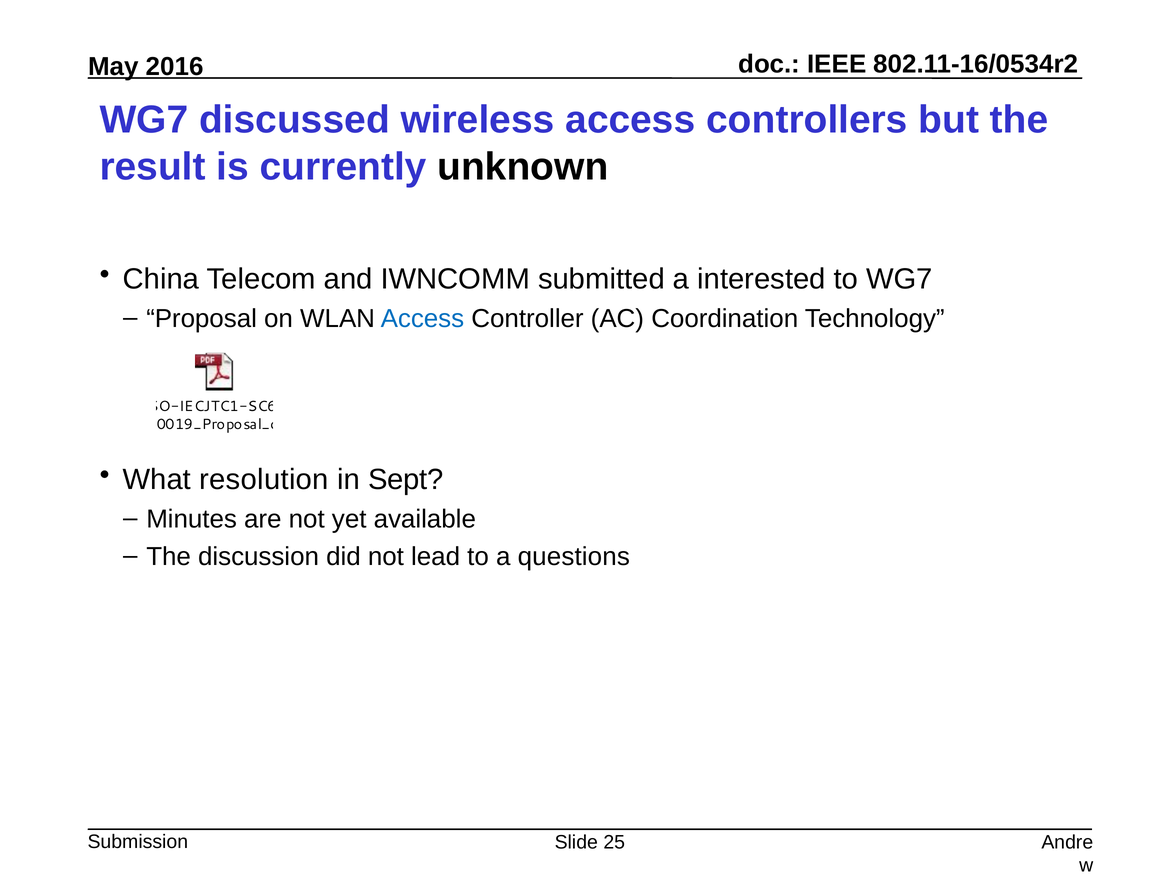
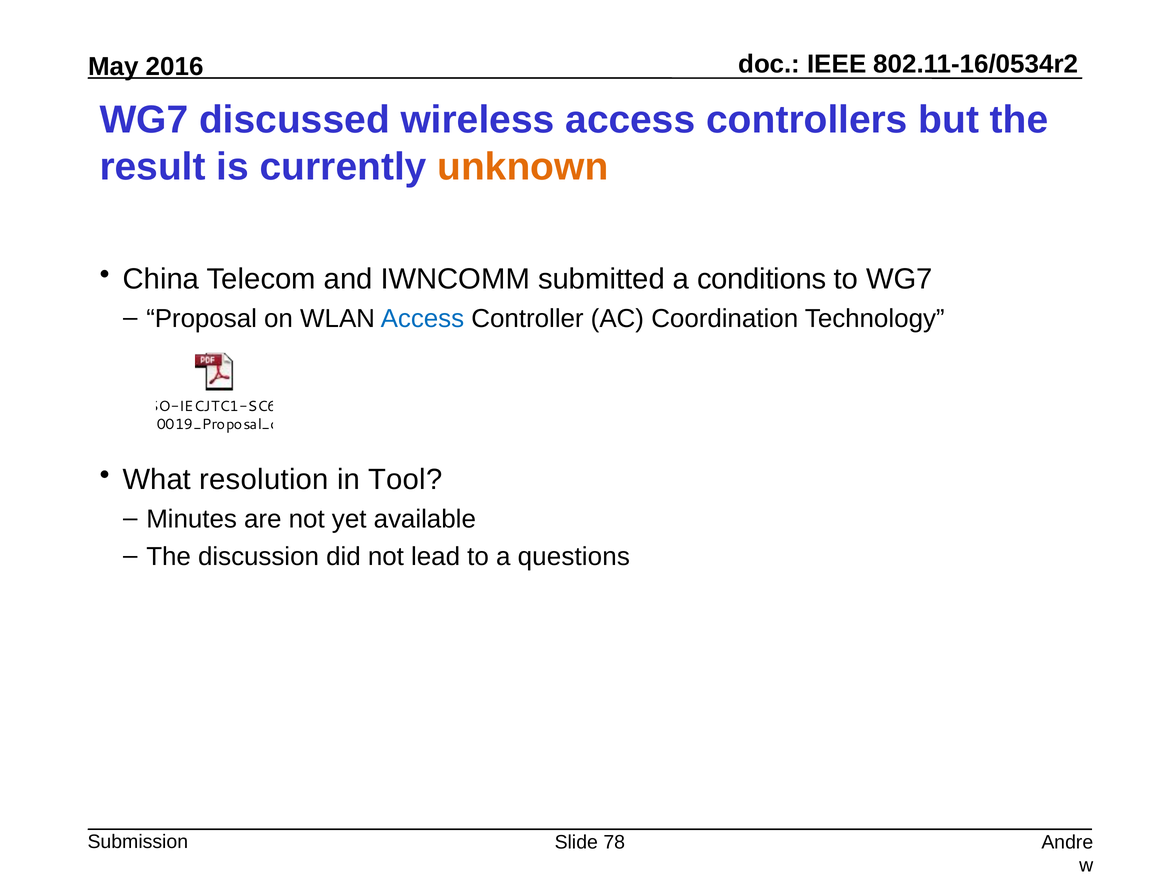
unknown colour: black -> orange (523, 167)
interested: interested -> conditions (762, 279)
Sept: Sept -> Tool (405, 479)
25: 25 -> 78 (614, 842)
